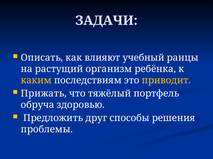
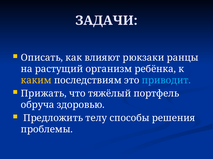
учебный: учебный -> рюкзаки (143, 58)
приводит colour: yellow -> light blue (166, 81)
друг: друг -> телу (96, 119)
